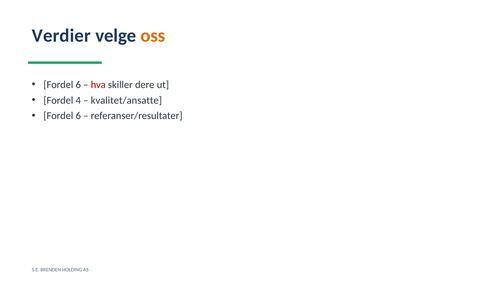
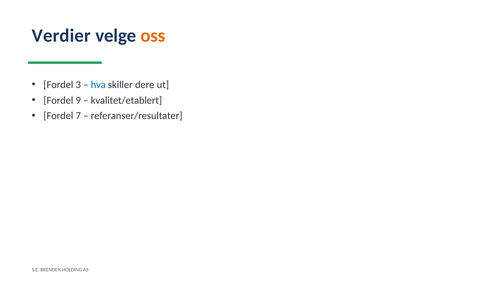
6: 6 -> 3 (78, 85)
hva colour: red -> blue (98, 85)
4: 4 -> 9 (78, 100)
kvalitet/ansatte: kvalitet/ansatte -> kvalitet/etablert (126, 100)
6: 6 -> 7 (78, 116)
